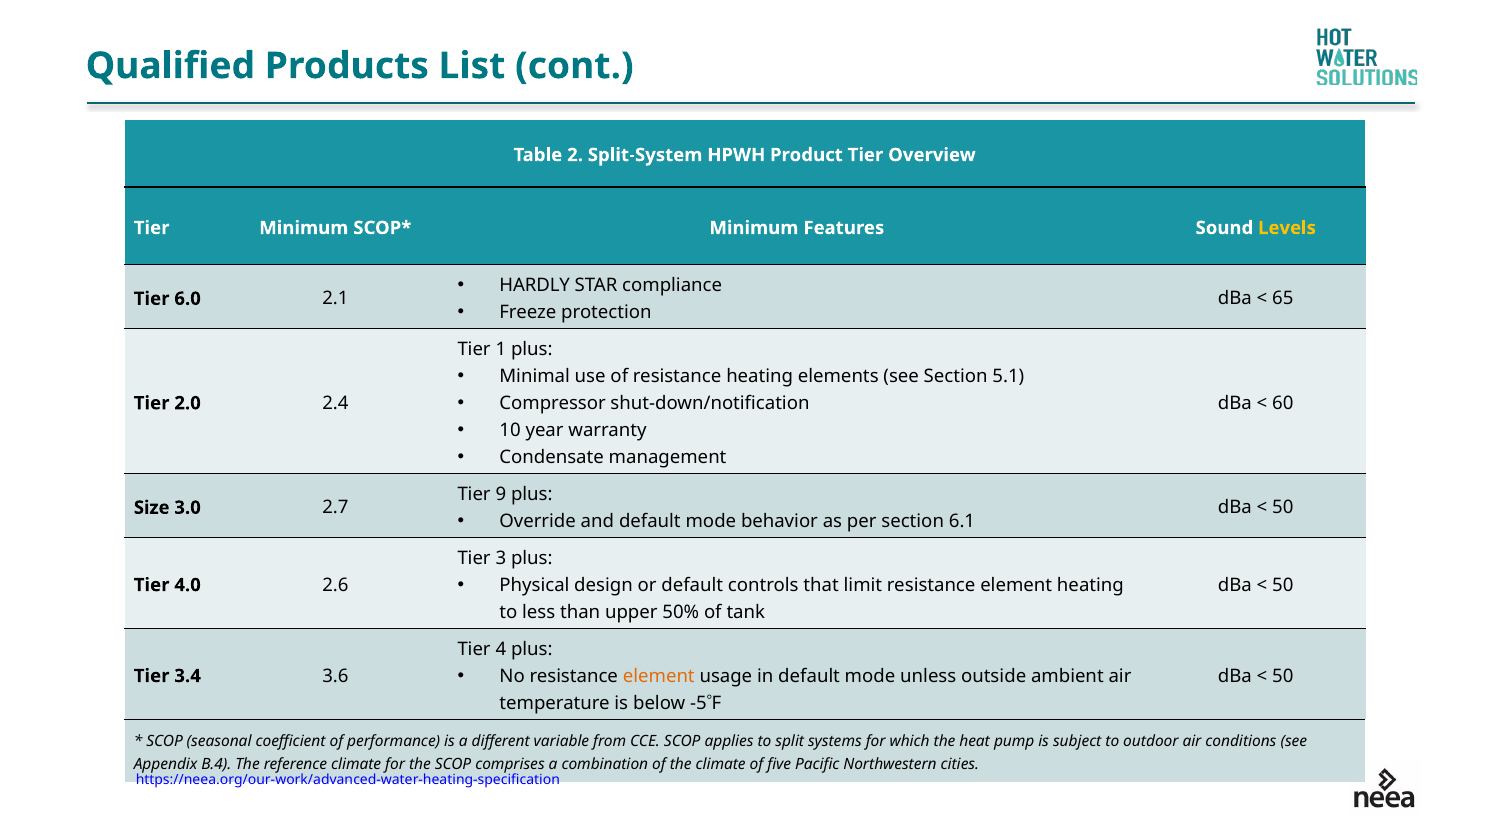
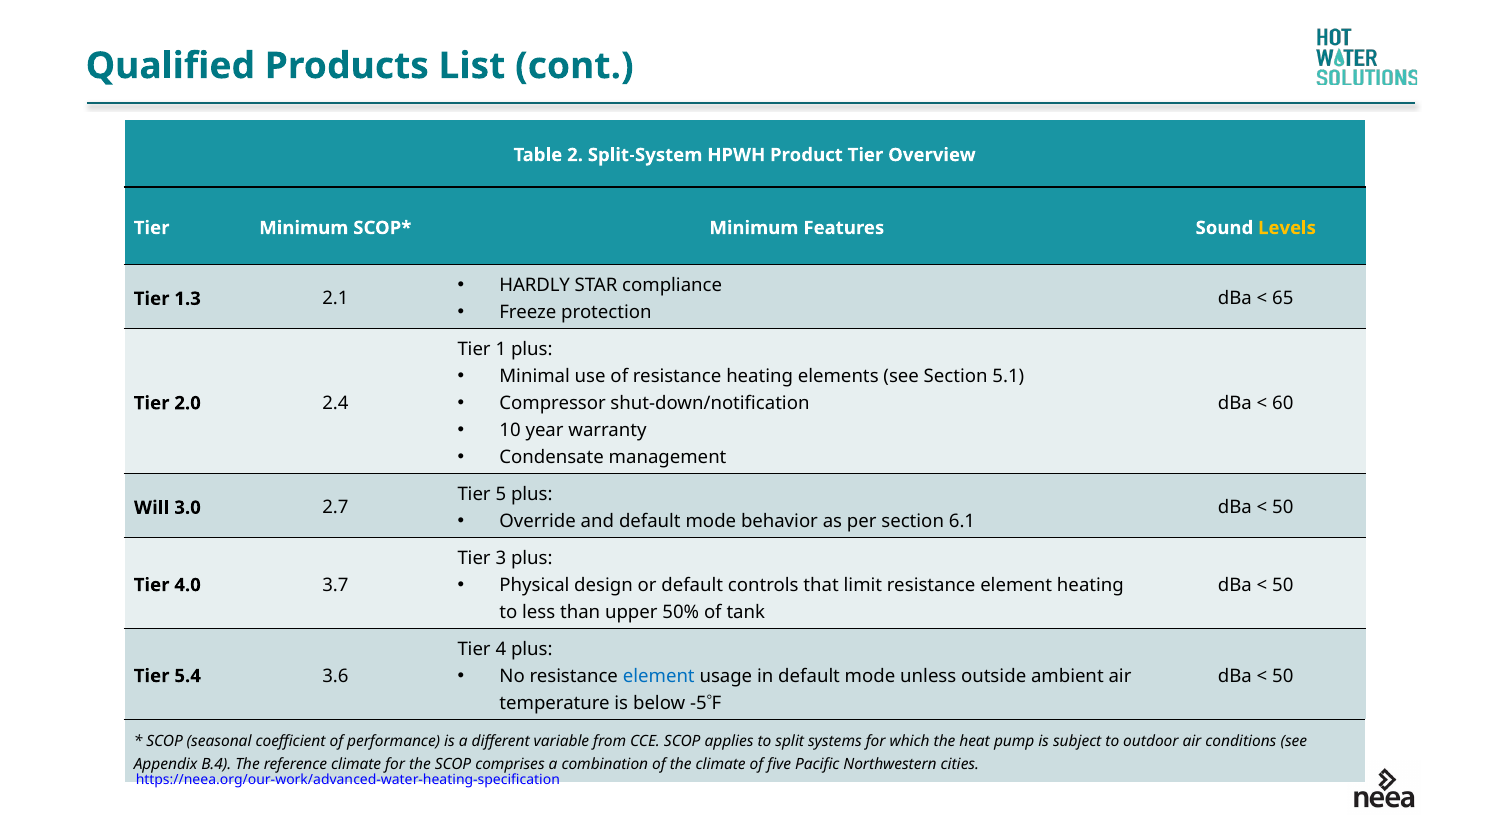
6.0: 6.0 -> 1.3 (188, 299)
9: 9 -> 5 (501, 494)
Size: Size -> Will (152, 508)
2.6: 2.6 -> 3.7 (335, 585)
element colour: orange -> blue (659, 676)
3.4: 3.4 -> 5.4 (188, 676)
